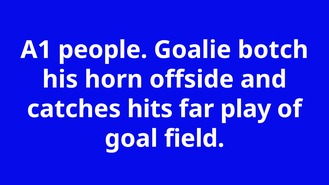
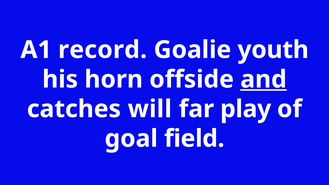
people: people -> record (103, 50)
botch: botch -> youth (273, 50)
and underline: none -> present (263, 79)
hits: hits -> will (150, 109)
